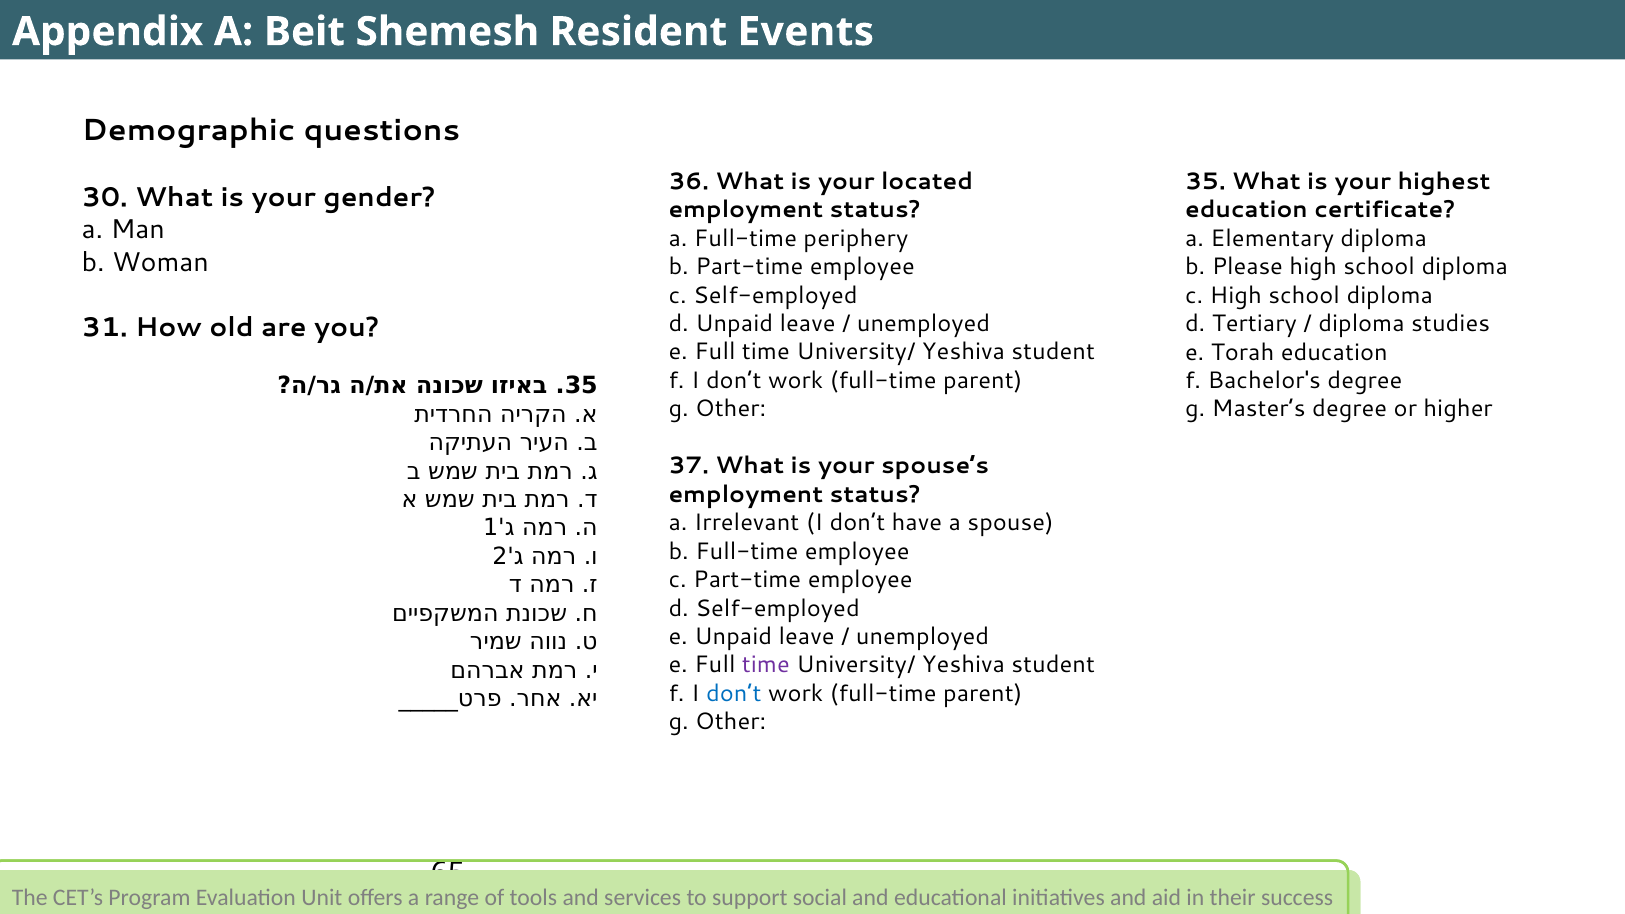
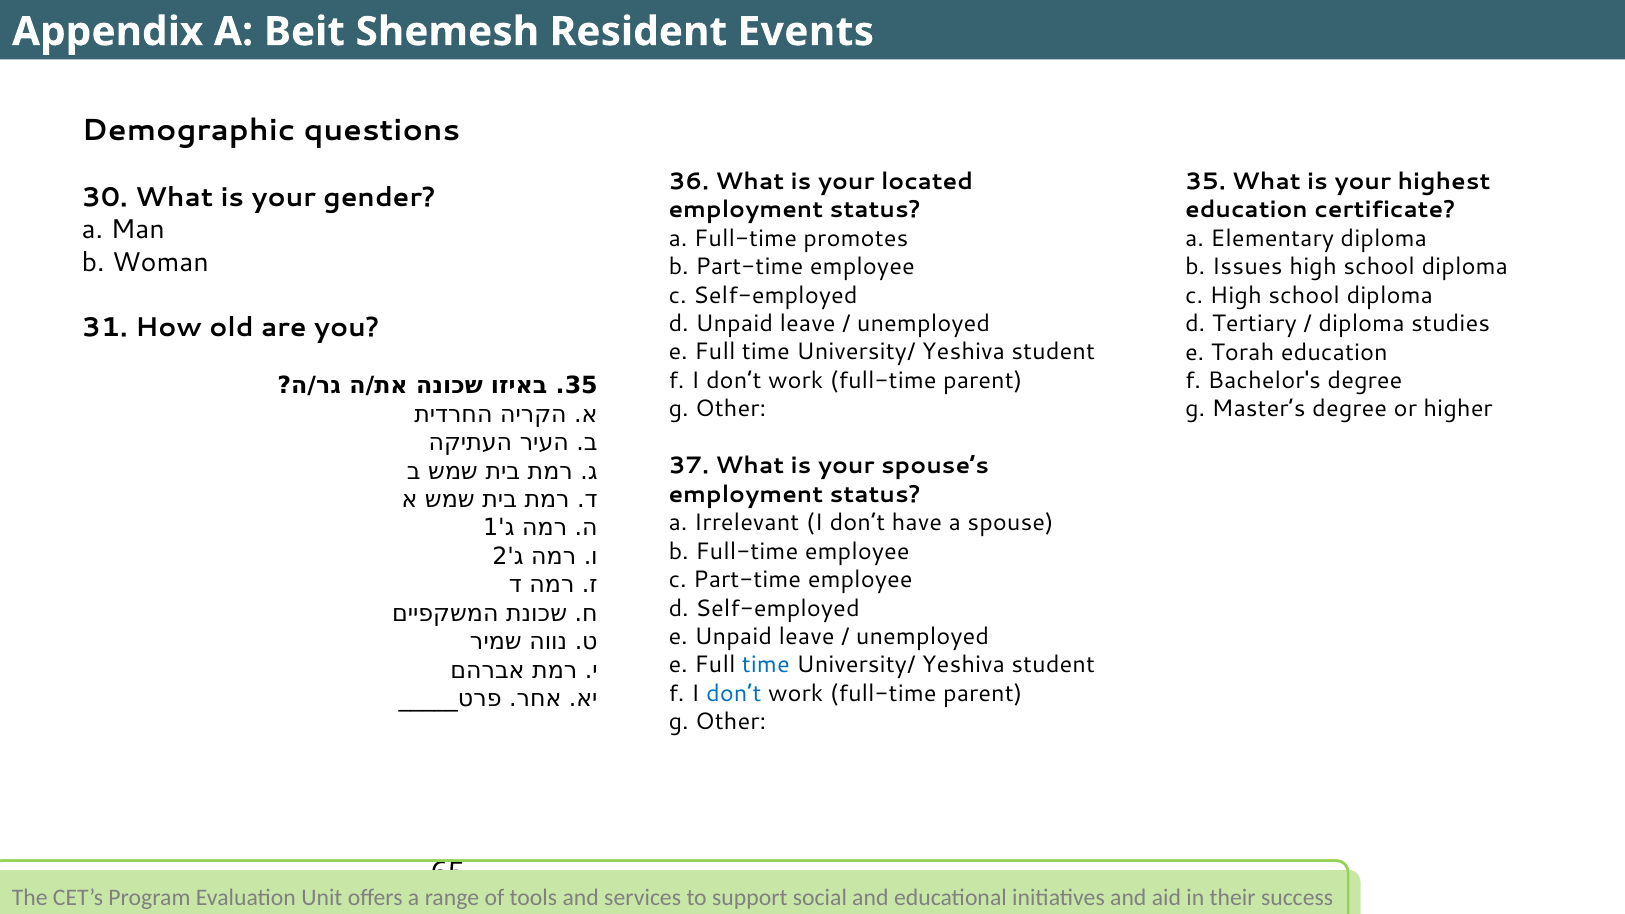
periphery: periphery -> promotes (856, 238)
Please: Please -> Issues (1247, 267)
time colour: purple -> blue (766, 665)
